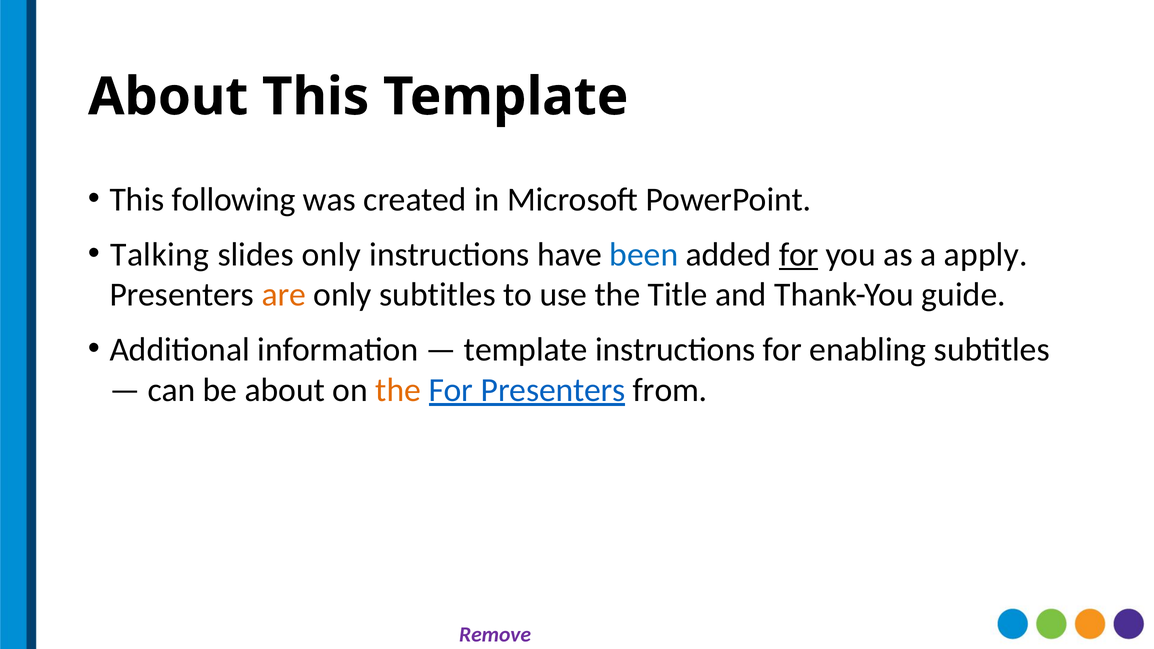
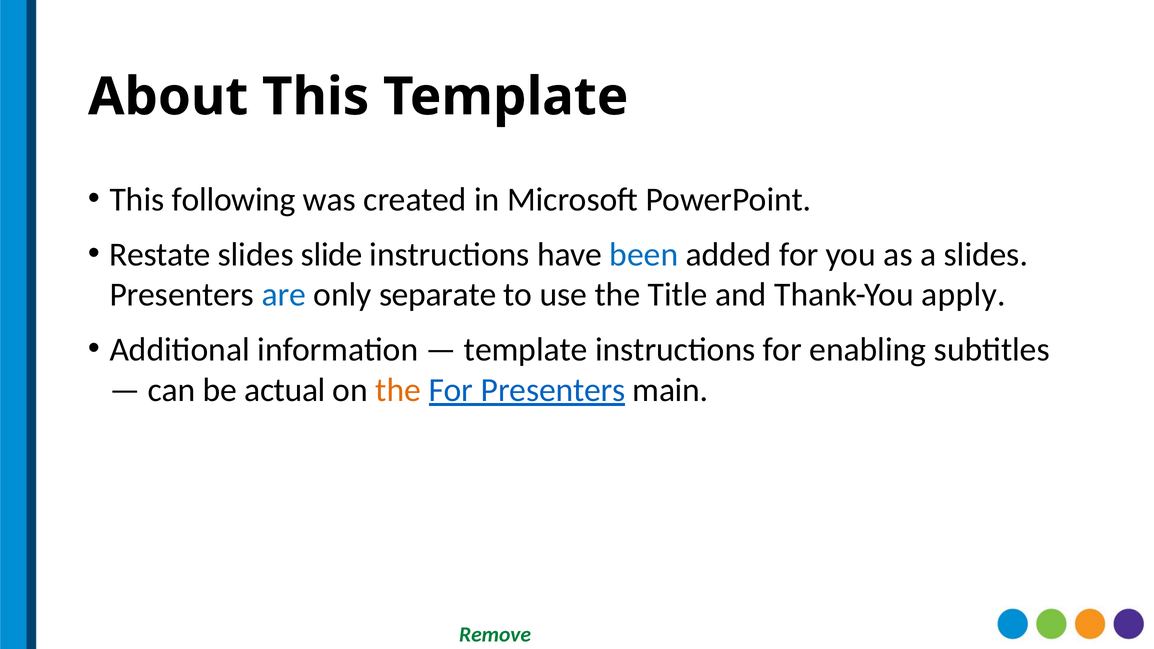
Talking: Talking -> Restate (160, 255)
slides only: only -> slide (332, 255)
for underline: present -> none (799, 255)
a apply: apply -> slides (986, 255)
are colour: orange -> blue (284, 295)
only subtitles: subtitles -> separate (438, 295)
guide: guide -> apply (964, 295)
be about: about -> actual (285, 390)
Presenters from: from -> main (670, 390)
Remove colour: purple -> green (495, 635)
